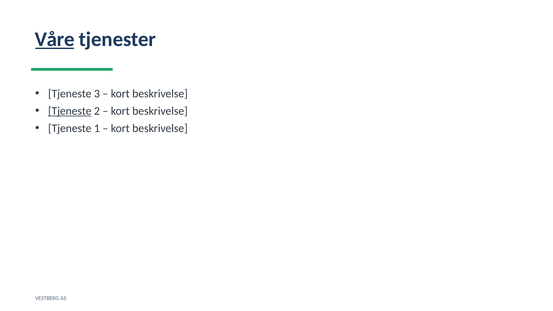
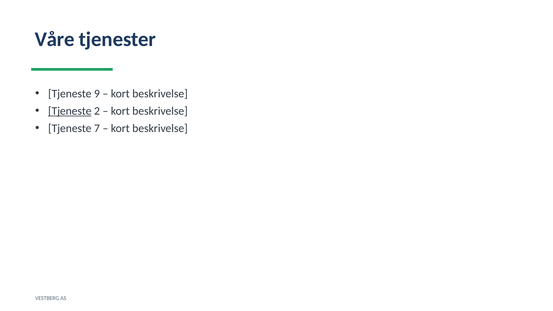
Våre underline: present -> none (55, 39)
3: 3 -> 9 (97, 94)
1: 1 -> 7 (97, 128)
